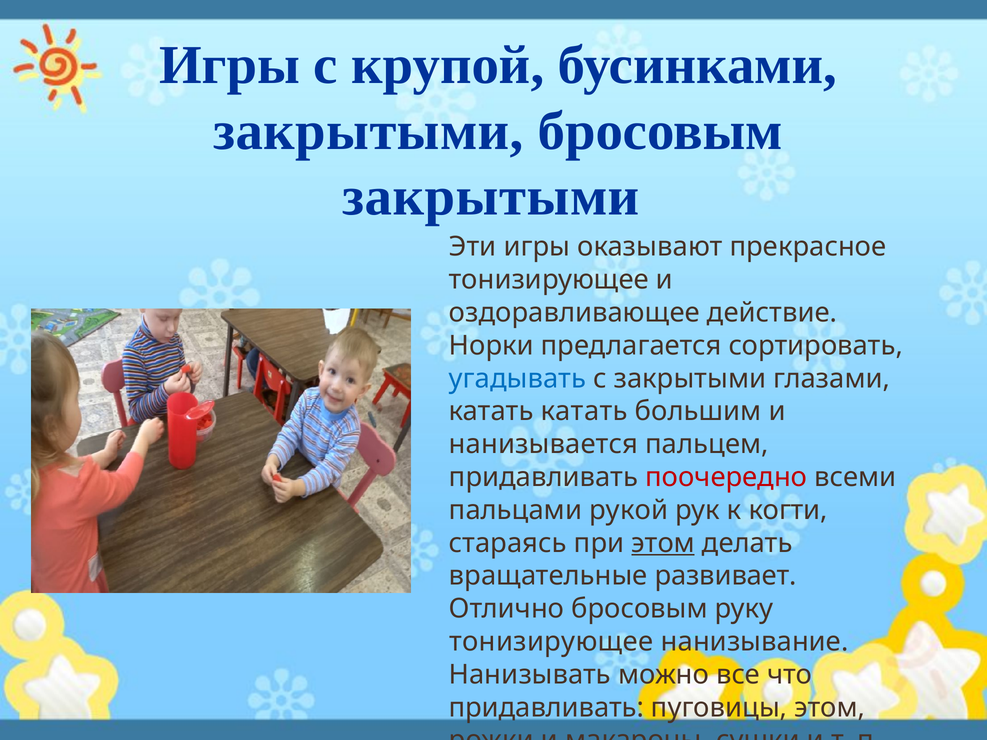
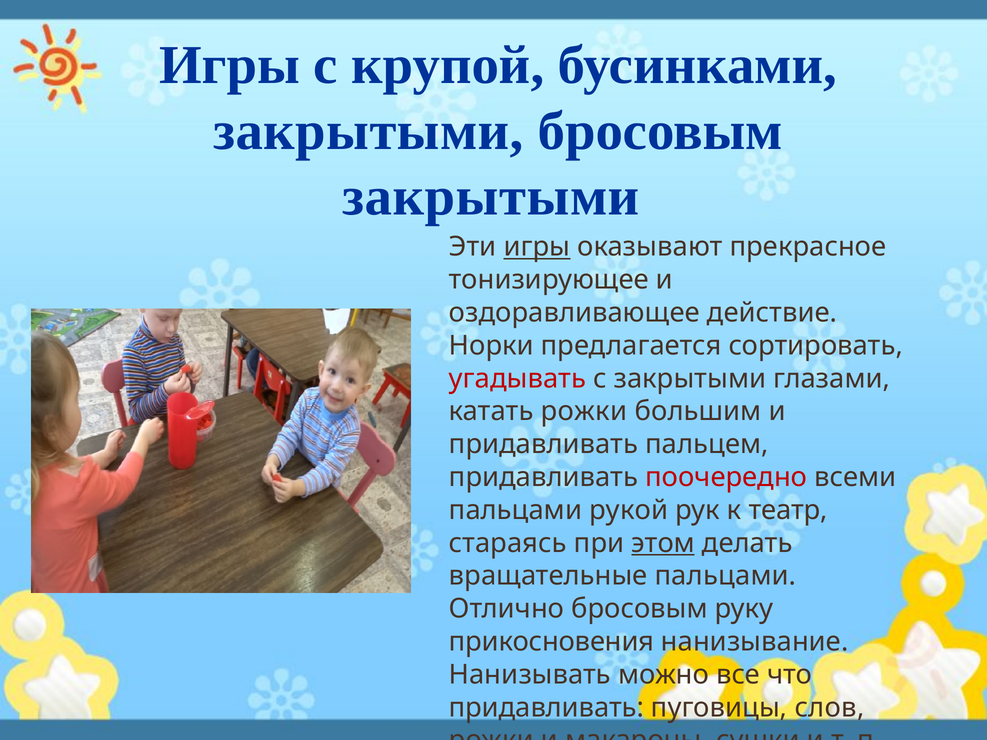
игры underline: none -> present (537, 247)
угадывать colour: blue -> red (517, 379)
катать катать: катать -> рожки (584, 412)
нанизывается: нанизывается -> придавливать (544, 444)
когти: когти -> театр (788, 510)
вращательные развивает: развивает -> пальцами (726, 576)
тонизирующее: тонизирующее -> прикосновения (552, 642)
пуговицы этом: этом -> слов (830, 708)
